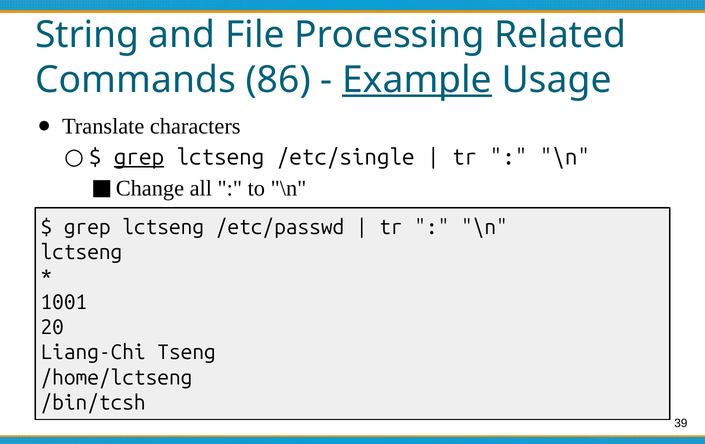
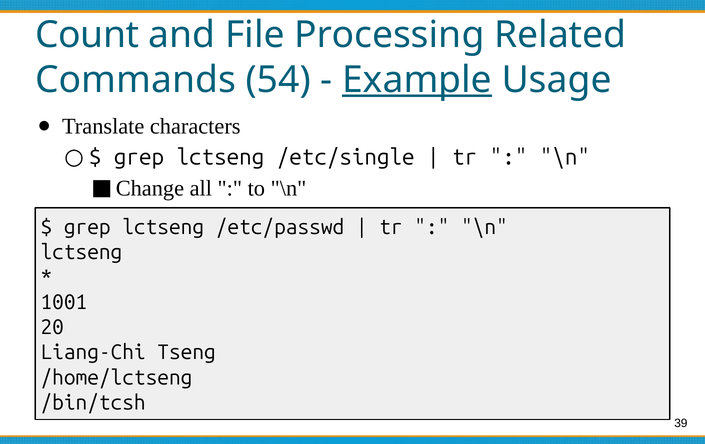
String: String -> Count (87, 35)
86: 86 -> 54 (278, 80)
grep underline: present -> none (139, 157)
